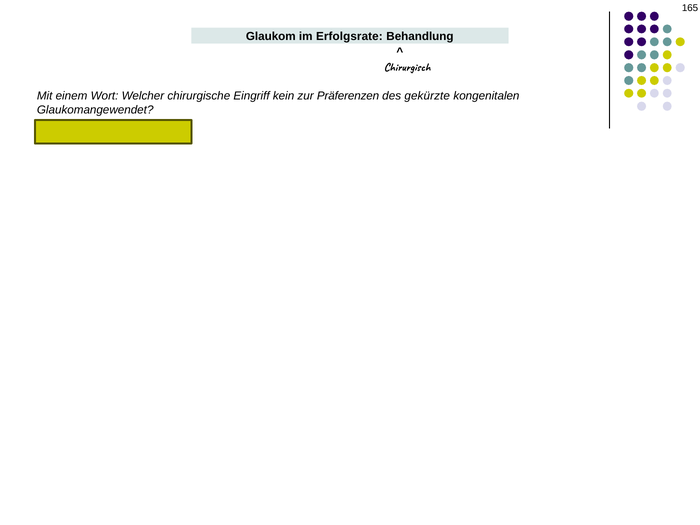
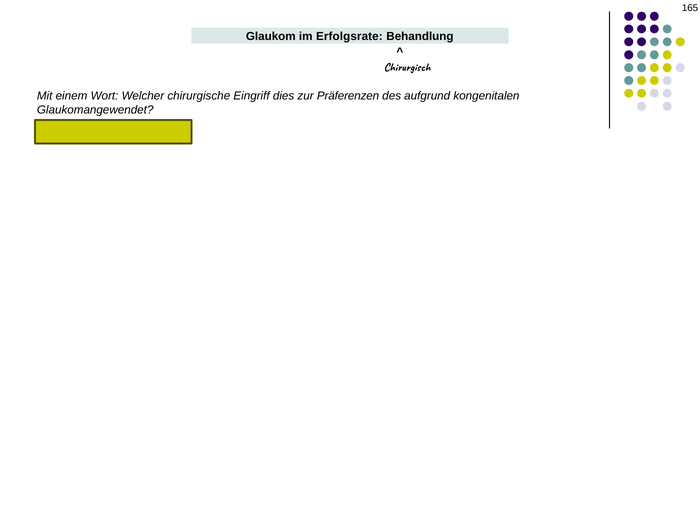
kein: kein -> dies (284, 96)
gekürzte: gekürzte -> aufgrund (427, 96)
